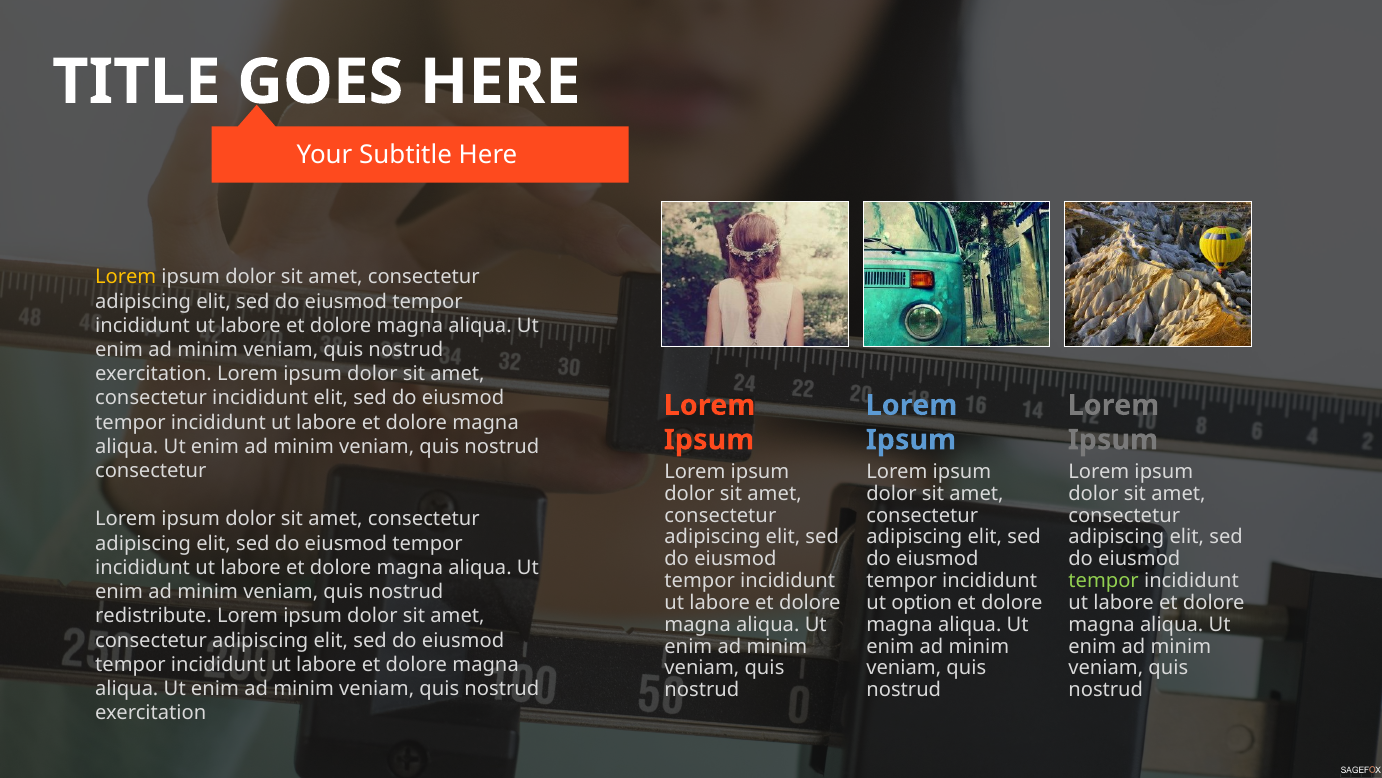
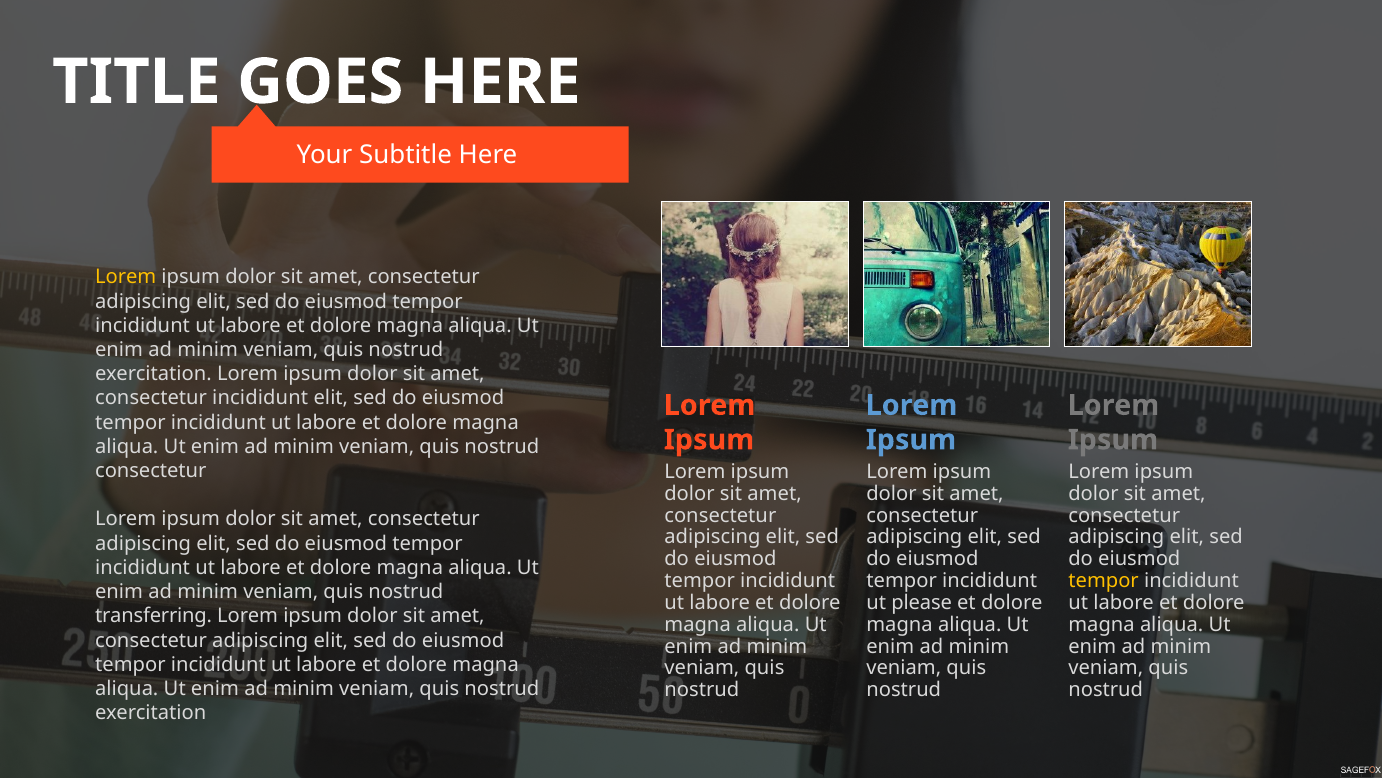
tempor colour: light green -> yellow (1104, 580)
option: option -> please (922, 602)
redistribute: redistribute -> transferring (154, 616)
